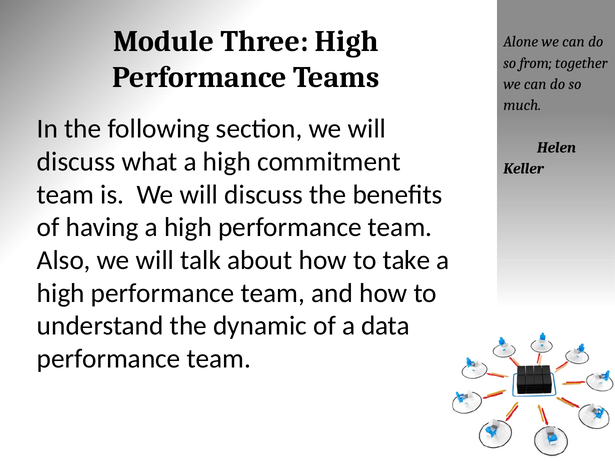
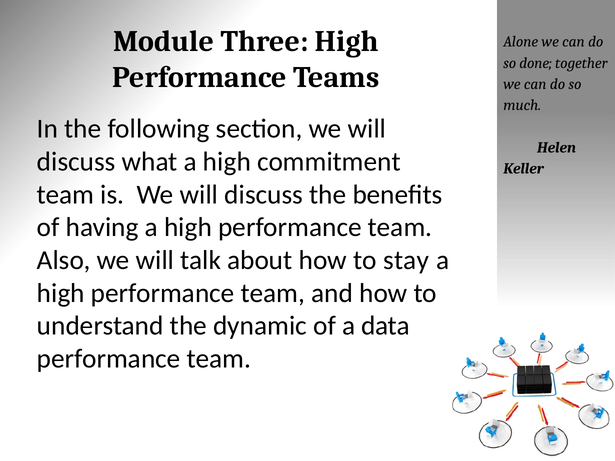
from: from -> done (536, 63)
take: take -> stay (406, 260)
